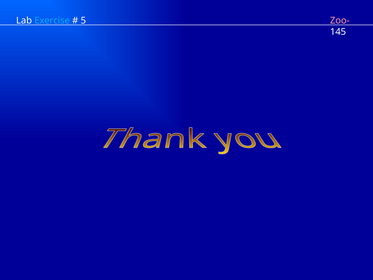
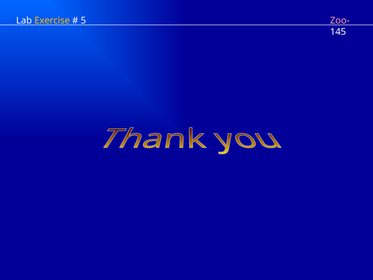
Exercise colour: light blue -> yellow (52, 21)
